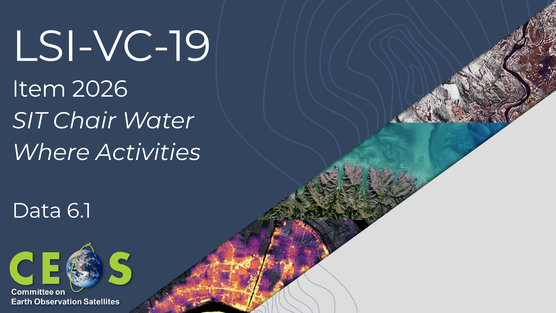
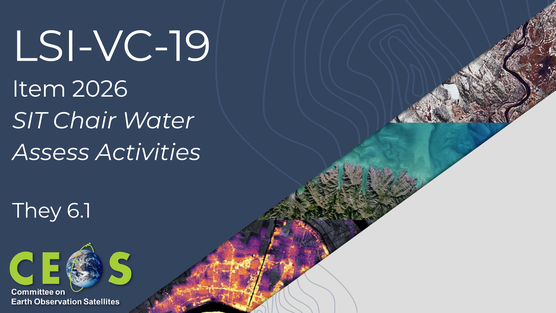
Where: Where -> Assess (51, 152)
Data: Data -> They (37, 211)
